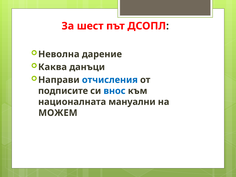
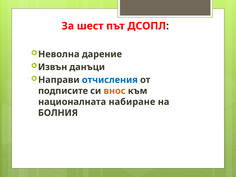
Каква: Каква -> Извън (53, 67)
внос colour: blue -> orange (115, 91)
мануални: мануални -> набиране (132, 102)
МОЖЕМ: МОЖЕМ -> БОЛНИЯ (58, 113)
